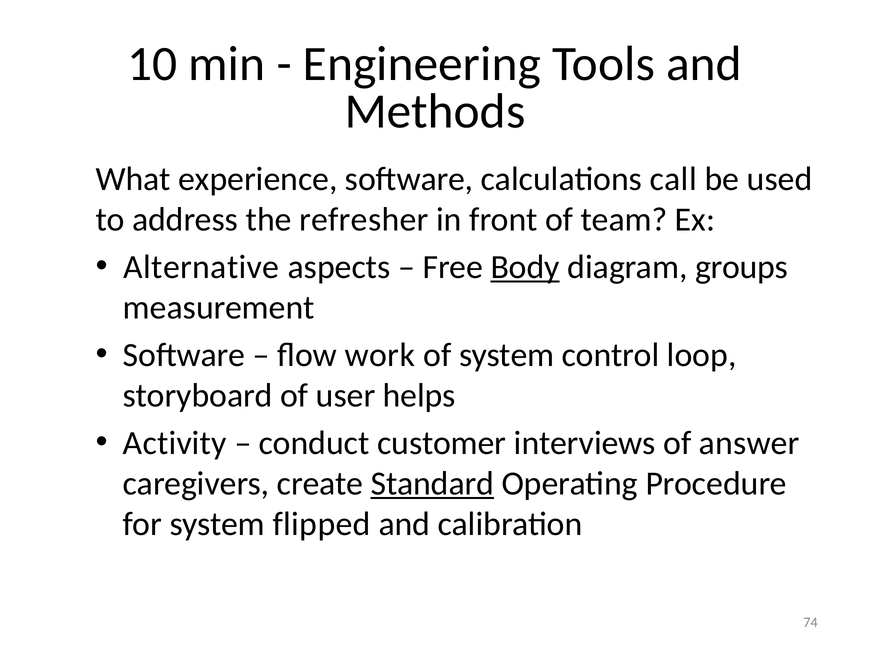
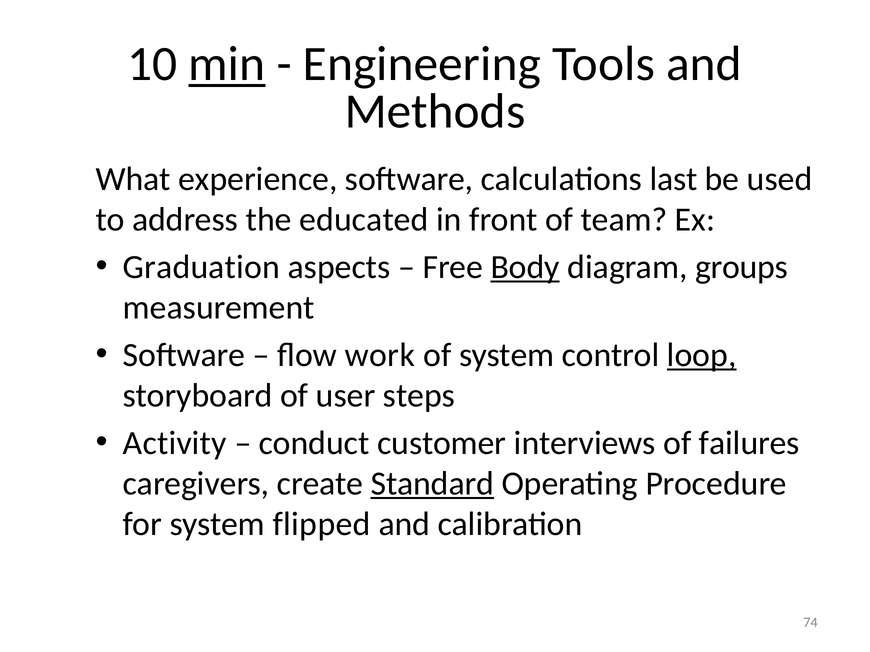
min underline: none -> present (227, 64)
call: call -> last (674, 179)
refresher: refresher -> educated (364, 220)
Alternative: Alternative -> Graduation (201, 267)
loop underline: none -> present (702, 355)
helps: helps -> steps (419, 396)
answer: answer -> failures (749, 443)
